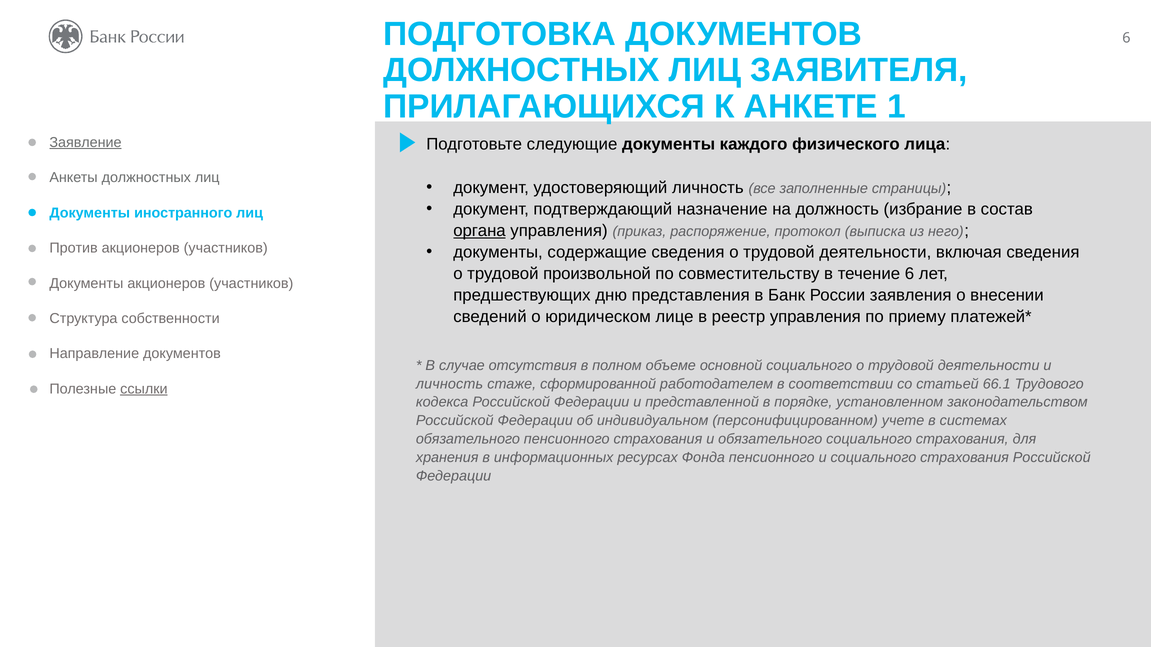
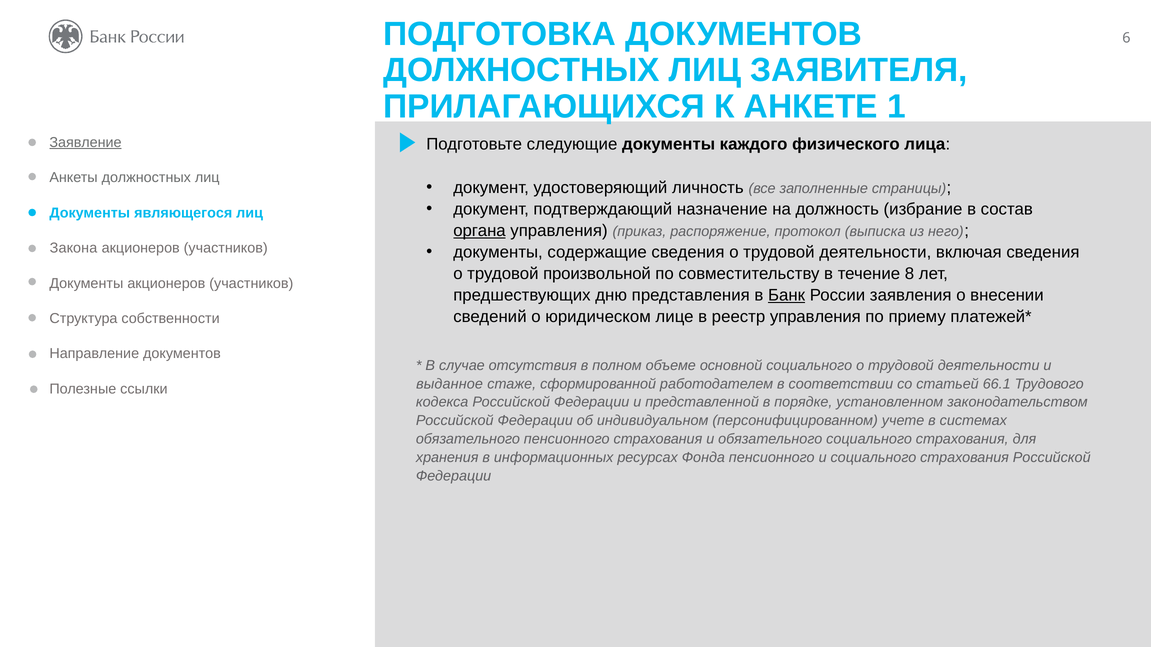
иностранного: иностранного -> являющегося (183, 213)
Против: Против -> Закона (73, 248)
течение 6: 6 -> 8 (910, 274)
Банк underline: none -> present (787, 295)
личность: личность -> выданное (450, 384)
ссылки underline: present -> none (144, 389)
